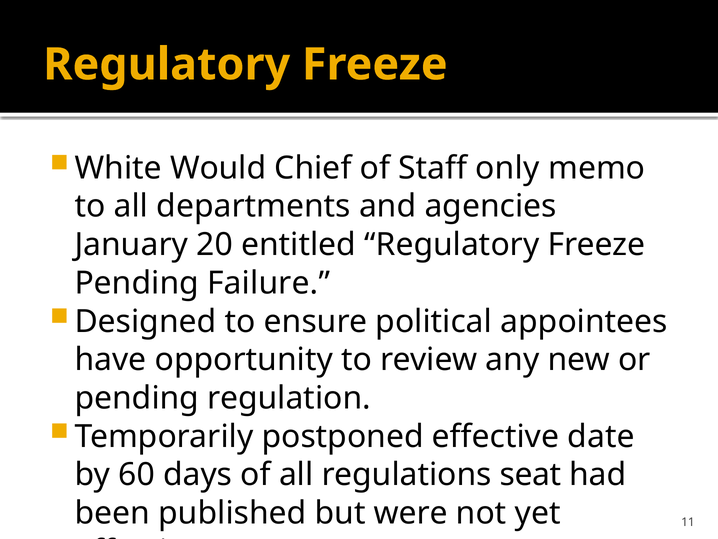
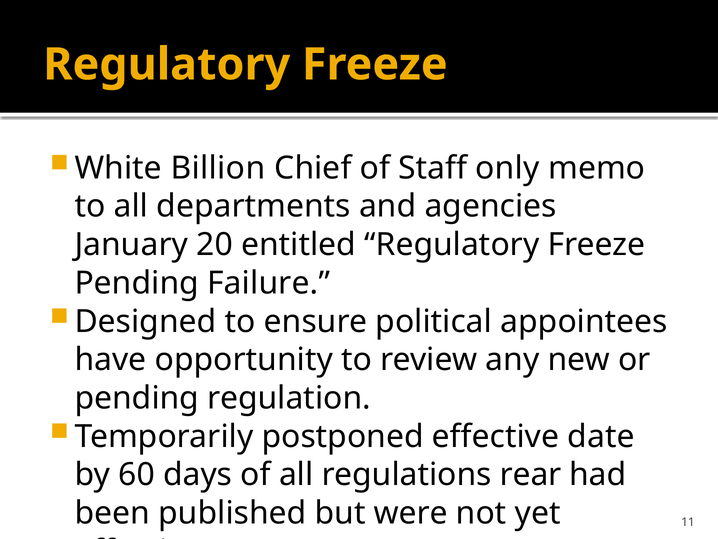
Would: Would -> Billion (218, 168)
seat: seat -> rear (531, 474)
